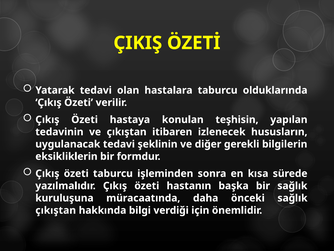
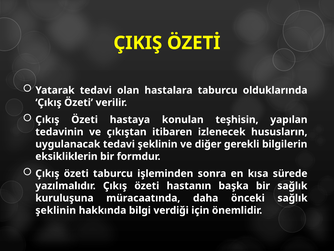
çıkıştan: çıkıştan -> şeklinin (56, 210)
